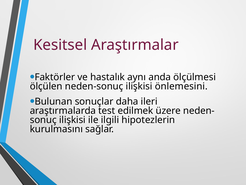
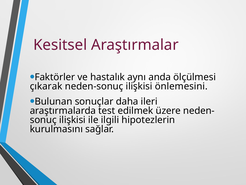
ölçülen: ölçülen -> çıkarak (46, 86)
